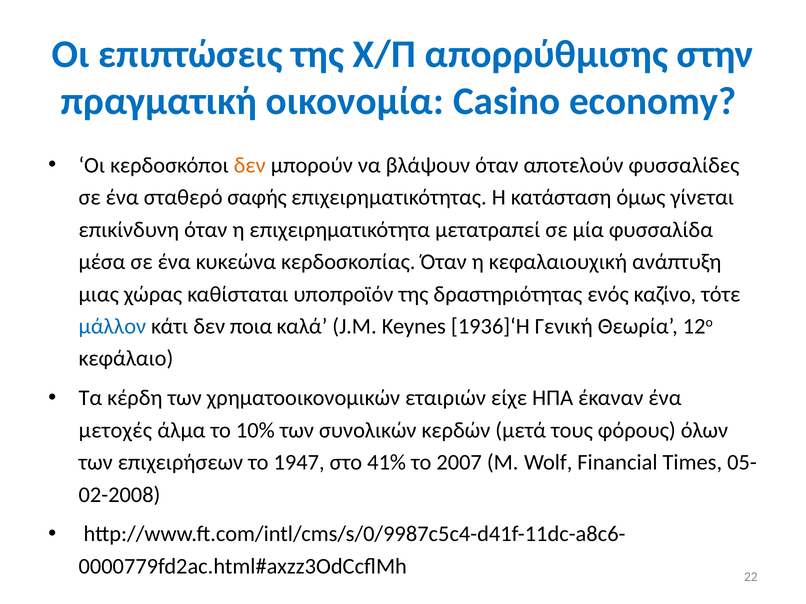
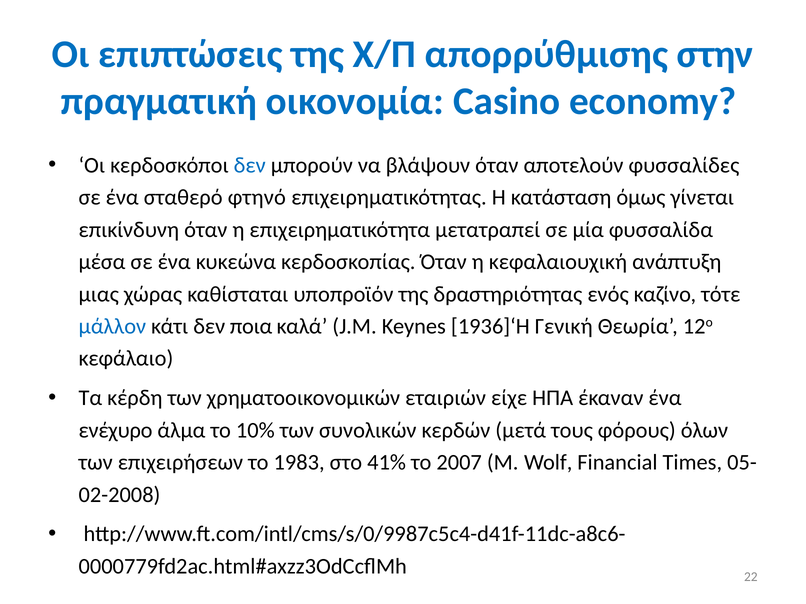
δεν colour: orange -> blue (250, 165)
σαφής: σαφής -> φτηνό (257, 198)
μετοχές: μετοχές -> ενέχυρο (116, 431)
1947: 1947 -> 1983 (299, 463)
